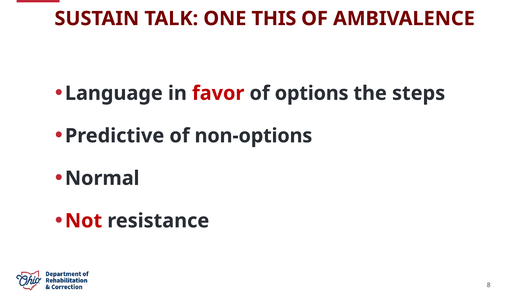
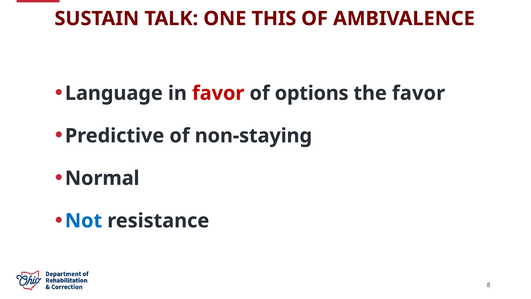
the steps: steps -> favor (419, 93)
non-options: non-options -> non-staying (253, 136)
Not colour: red -> blue (84, 221)
